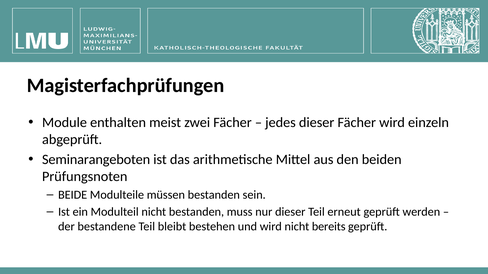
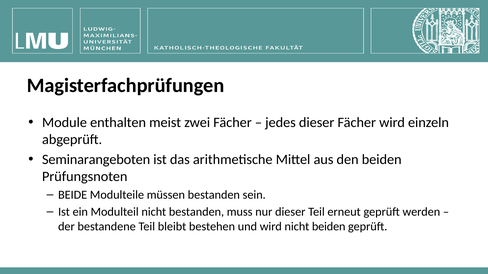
nicht bereits: bereits -> beiden (329, 227)
